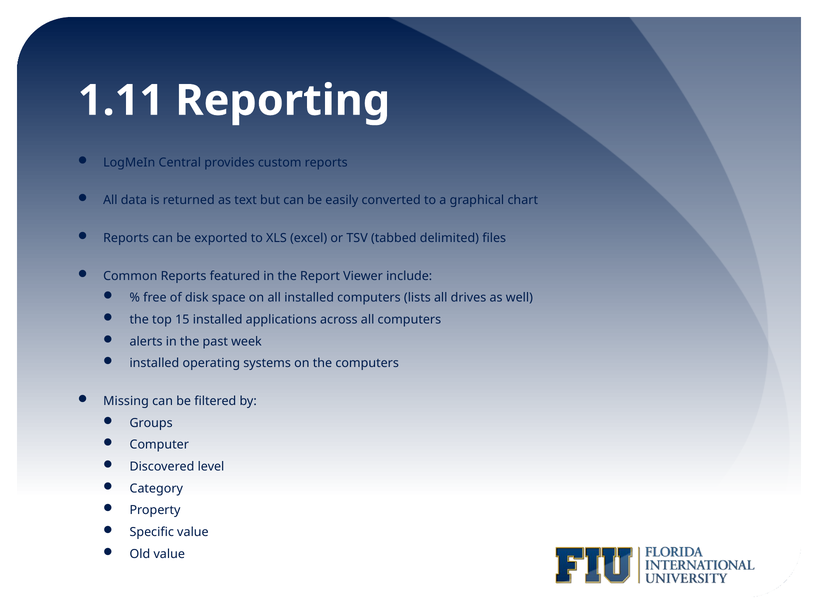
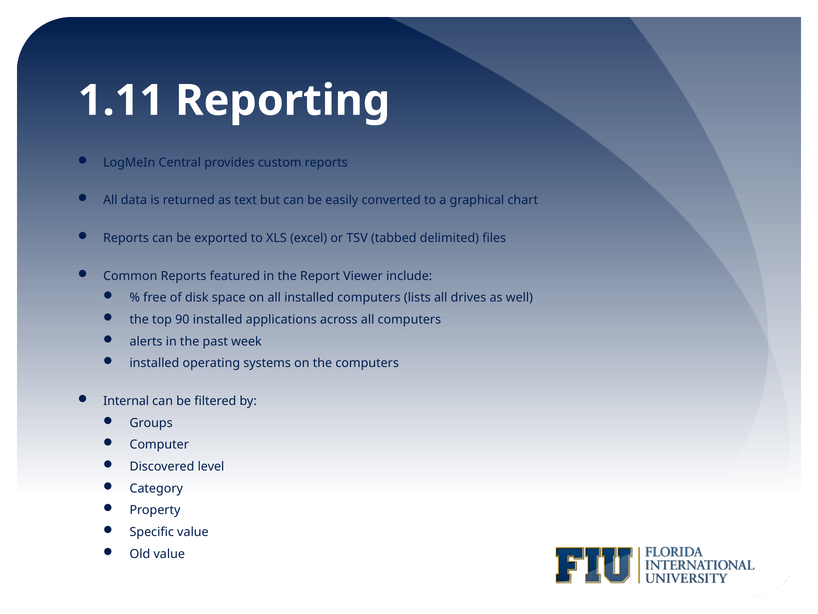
15: 15 -> 90 (182, 319)
Missing: Missing -> Internal (126, 401)
